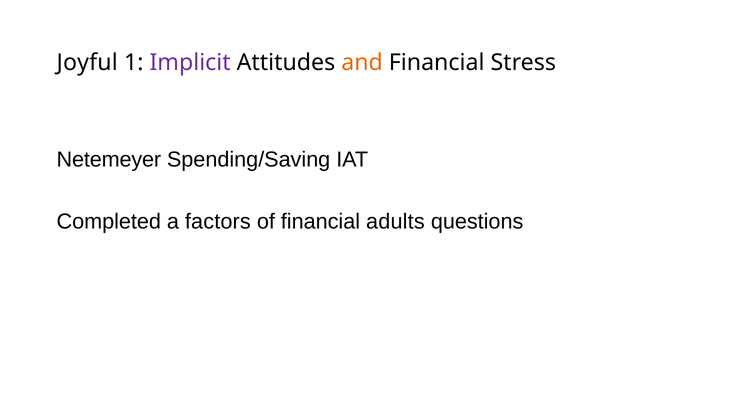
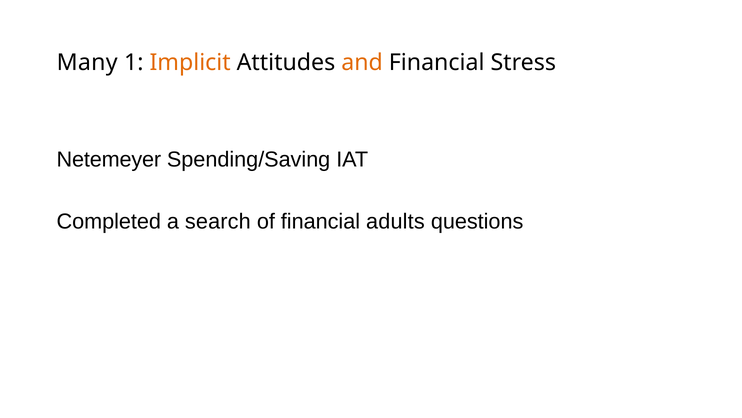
Joyful: Joyful -> Many (87, 62)
Implicit colour: purple -> orange (190, 62)
factors: factors -> search (218, 221)
